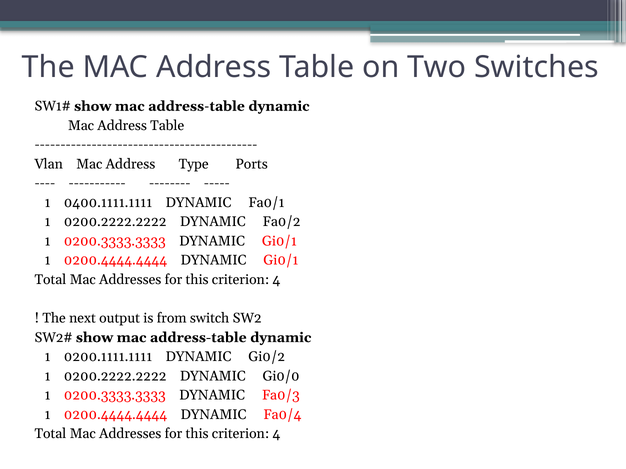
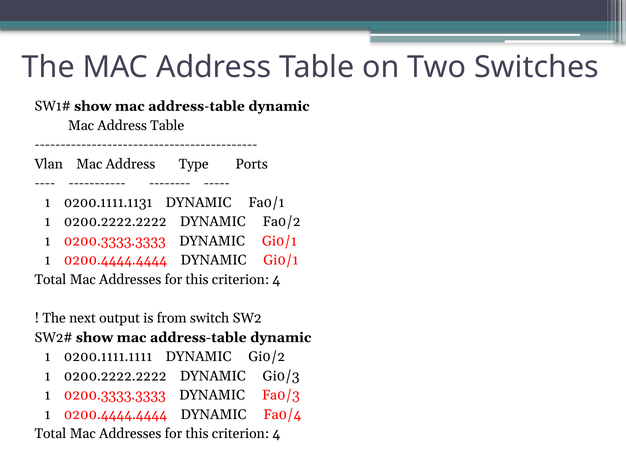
0400.1111.1111: 0400.1111.1111 -> 0200.1111.1131 (108, 203)
Gi0/0: Gi0/0 -> Gi0/3 (281, 376)
